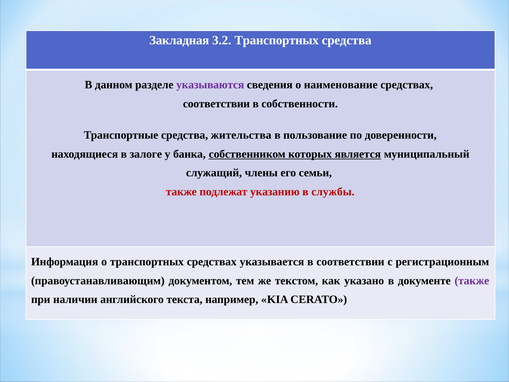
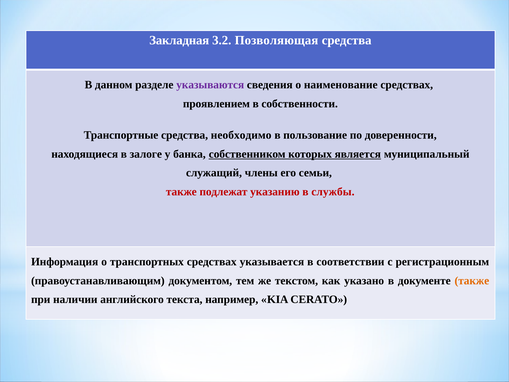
3.2 Транспортных: Транспортных -> Позволяющая (276, 40)
соответствии: соответствии -> проявлением (216, 104)
жительства: жительства -> необходимо (241, 135)
также colour: purple -> orange (472, 281)
